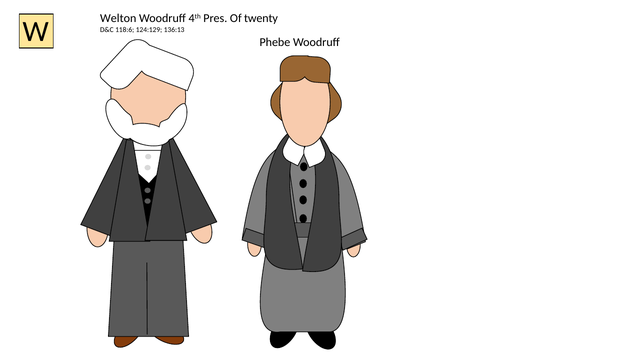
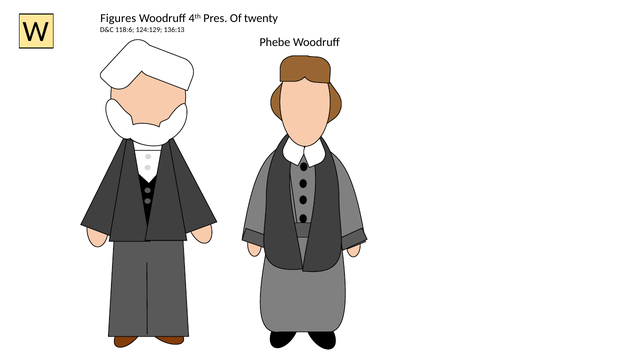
Welton: Welton -> Figures (118, 18)
